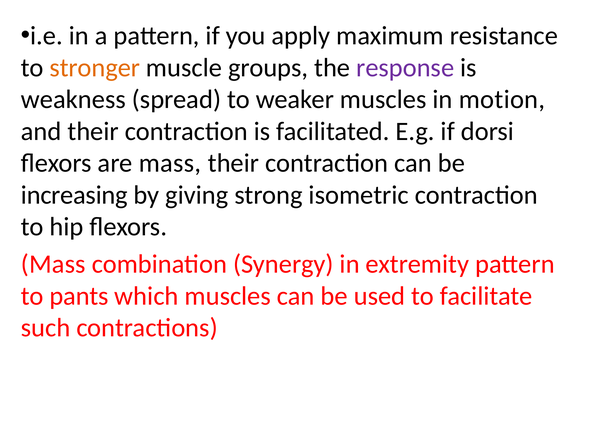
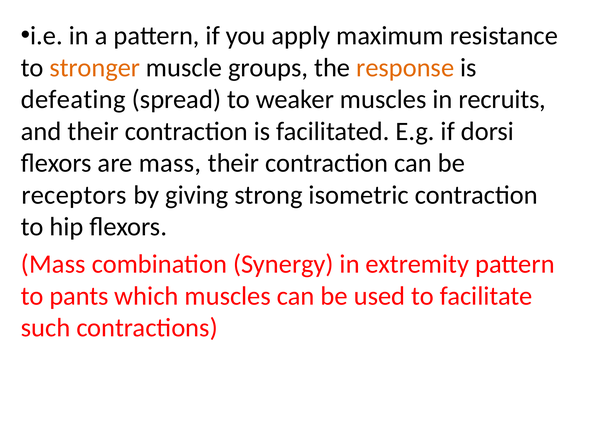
response colour: purple -> orange (405, 68)
weakness: weakness -> defeating (73, 99)
motion: motion -> recruits (502, 99)
increasing: increasing -> receptors (74, 195)
